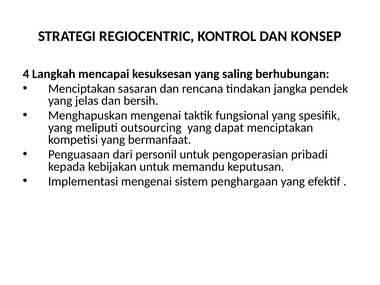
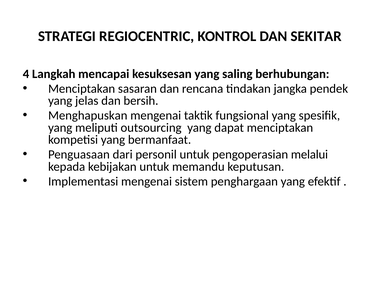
KONSEP: KONSEP -> SEKITAR (316, 36)
pribadi: pribadi -> melalui (309, 155)
